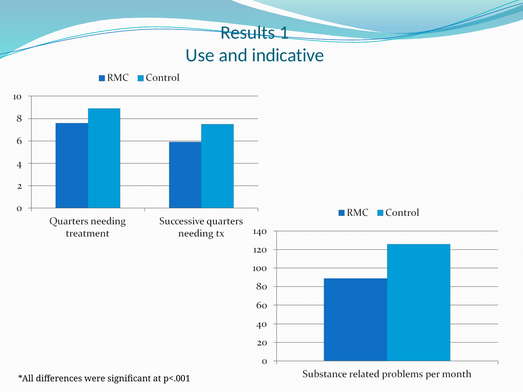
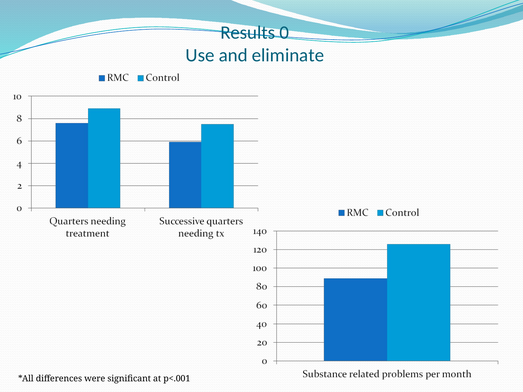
1: 1 -> 0 (284, 33)
indicative: indicative -> eliminate (288, 55)
